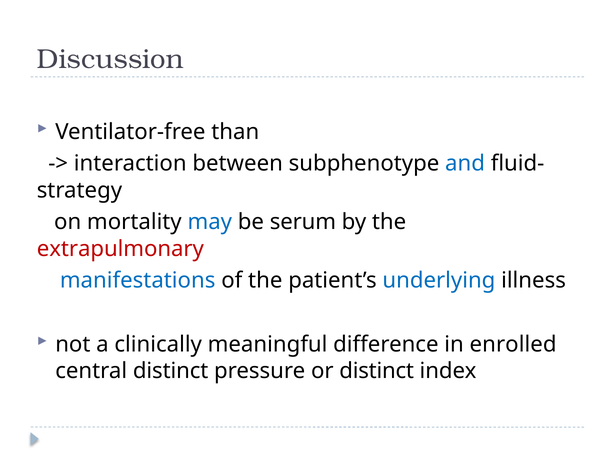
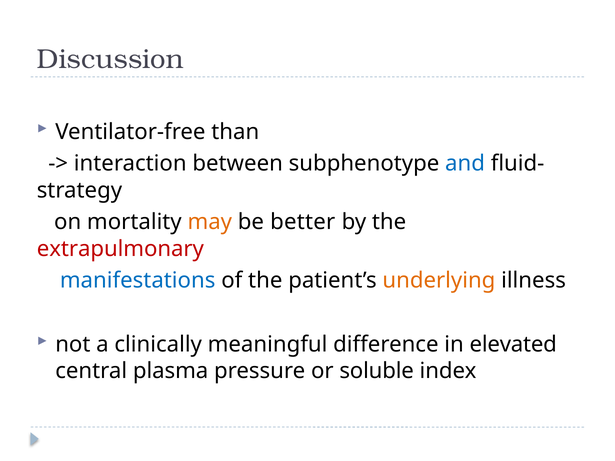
may colour: blue -> orange (210, 222)
serum: serum -> better (303, 222)
underlying colour: blue -> orange (439, 281)
enrolled: enrolled -> elevated (513, 344)
central distinct: distinct -> plasma (171, 371)
or distinct: distinct -> soluble (377, 371)
